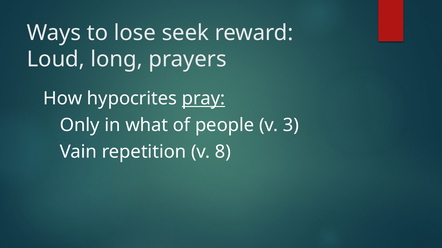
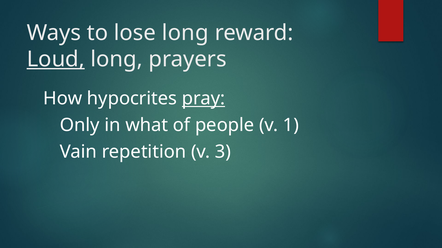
lose seek: seek -> long (185, 33)
Loud underline: none -> present (56, 59)
3: 3 -> 1 (291, 126)
8: 8 -> 3 (223, 152)
